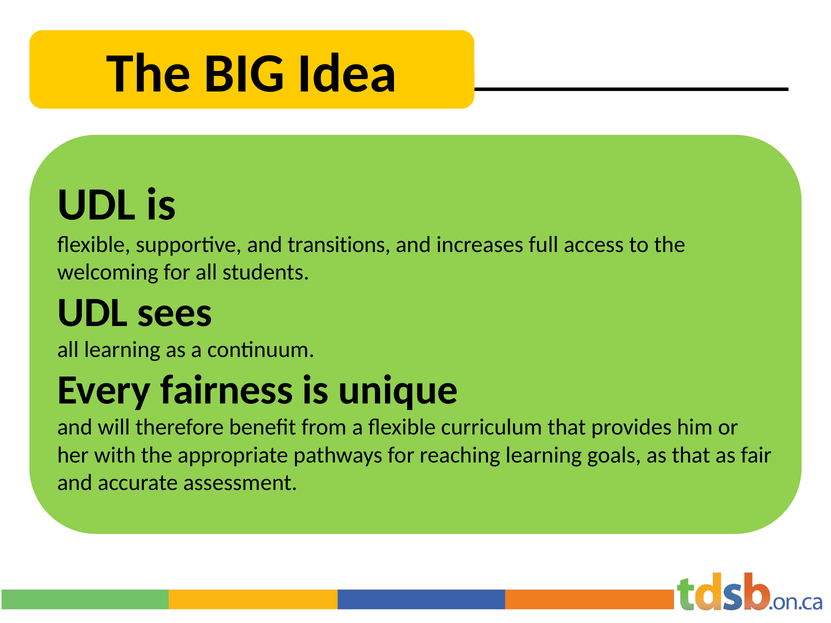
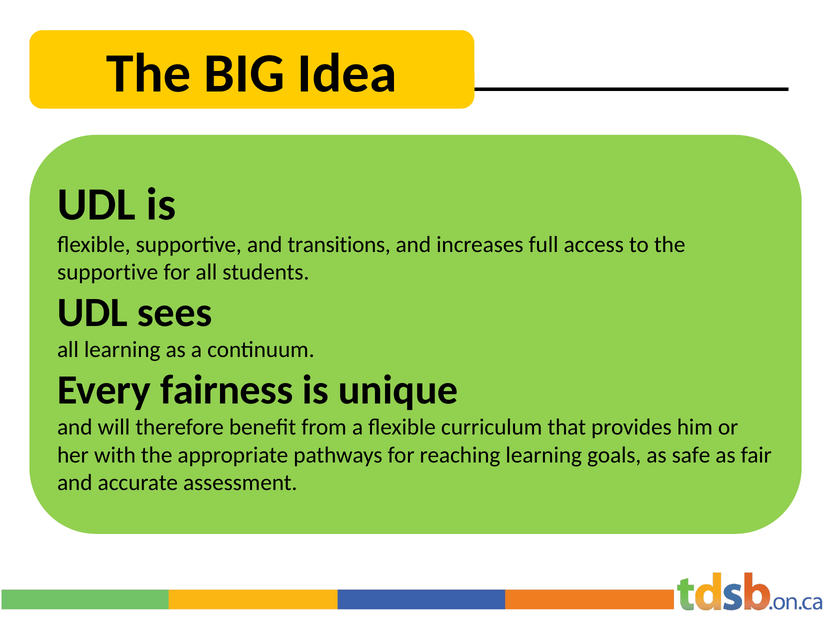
welcoming: welcoming -> supportive (108, 272)
as that: that -> safe (691, 455)
